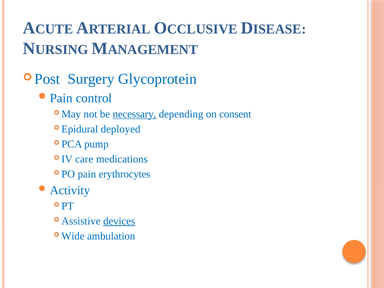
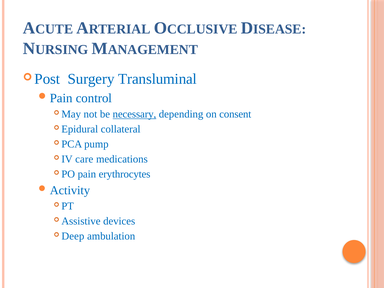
Glycoprotein: Glycoprotein -> Transluminal (158, 79)
deployed: deployed -> collateral (121, 129)
devices underline: present -> none (119, 221)
Wide: Wide -> Deep (73, 236)
